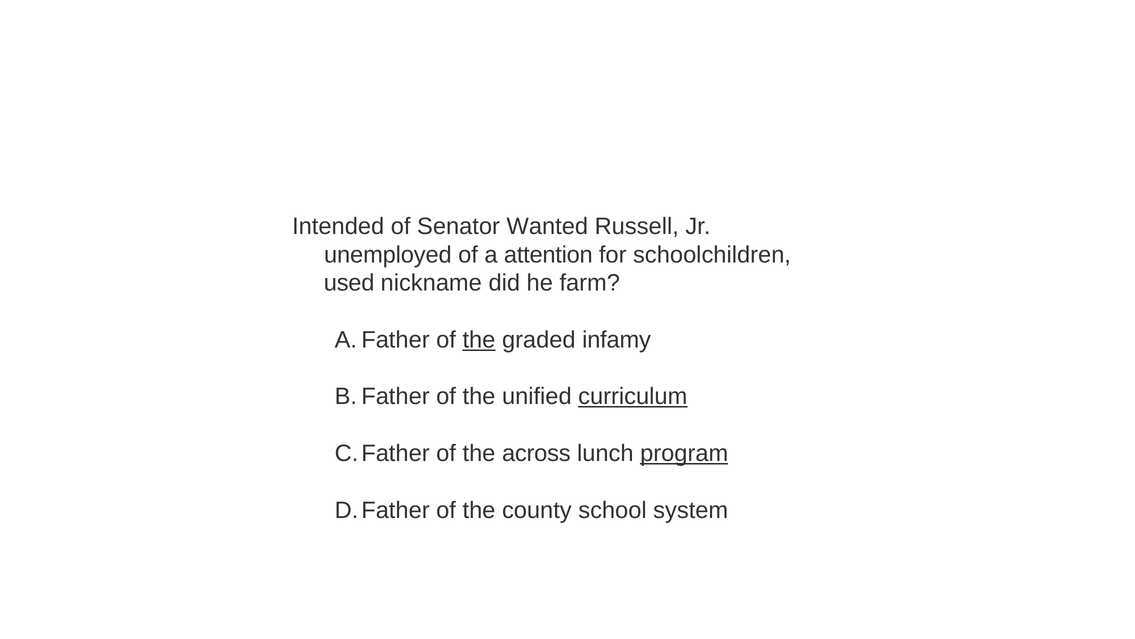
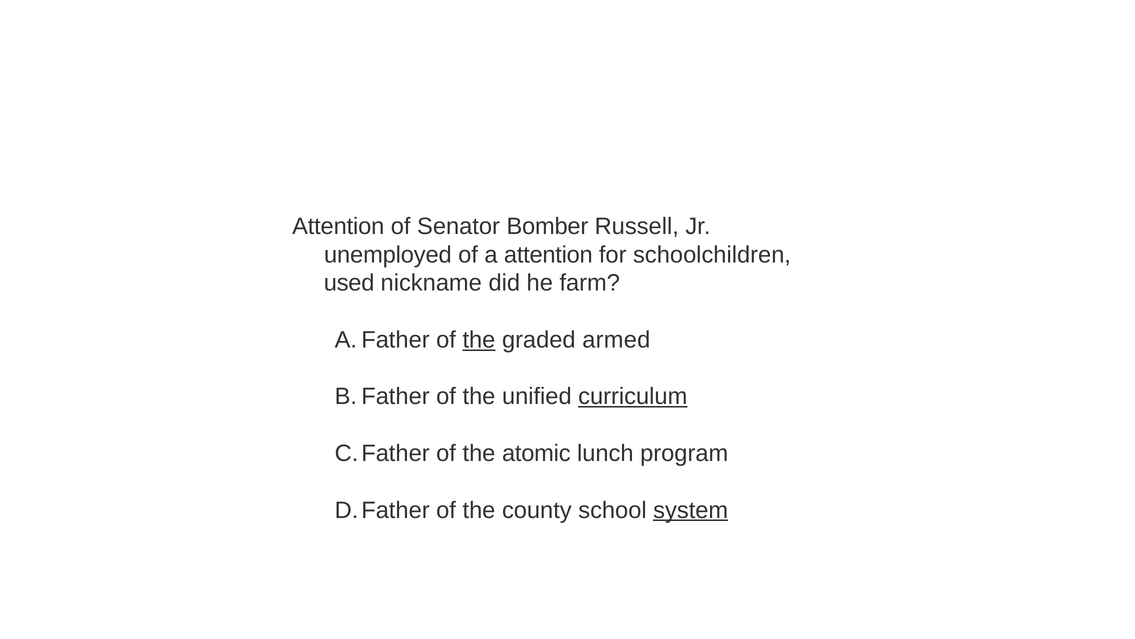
Intended: Intended -> Attention (338, 226)
Wanted: Wanted -> Bomber (547, 226)
infamy: infamy -> armed (616, 340)
across: across -> atomic (536, 453)
program underline: present -> none (684, 453)
system underline: none -> present (691, 510)
